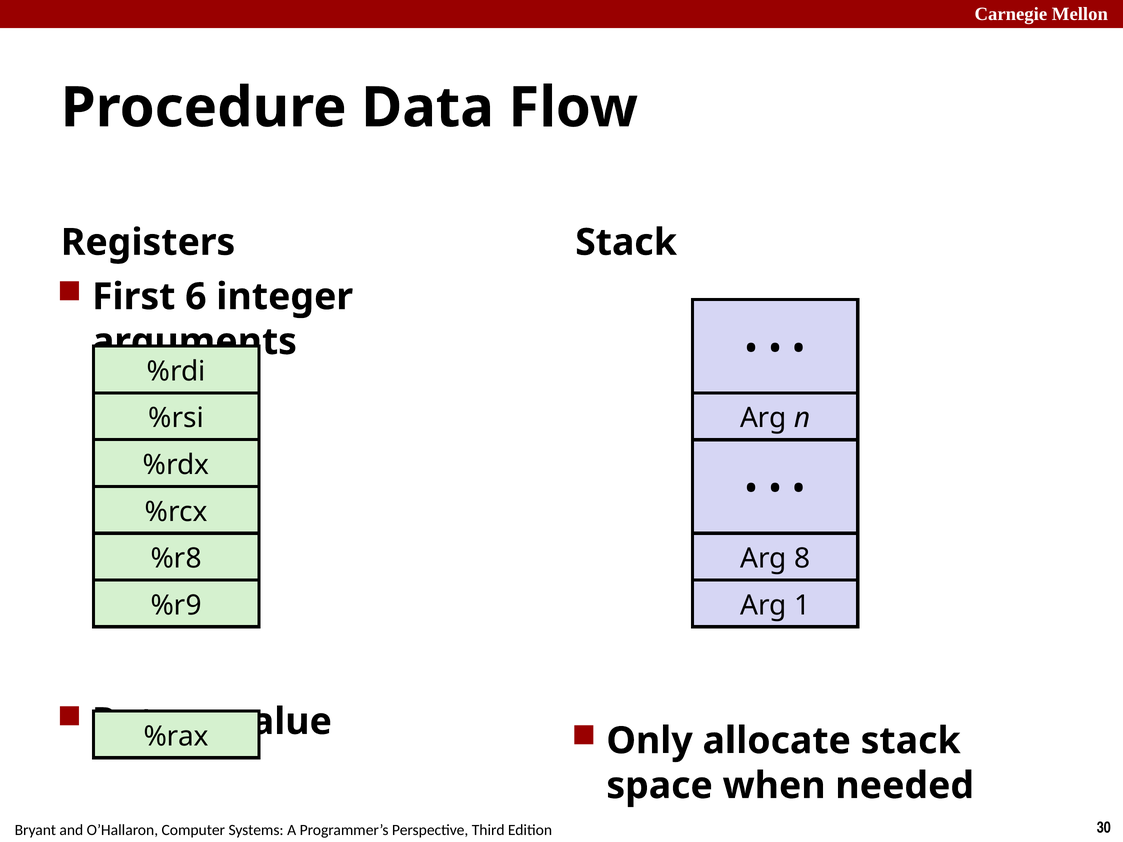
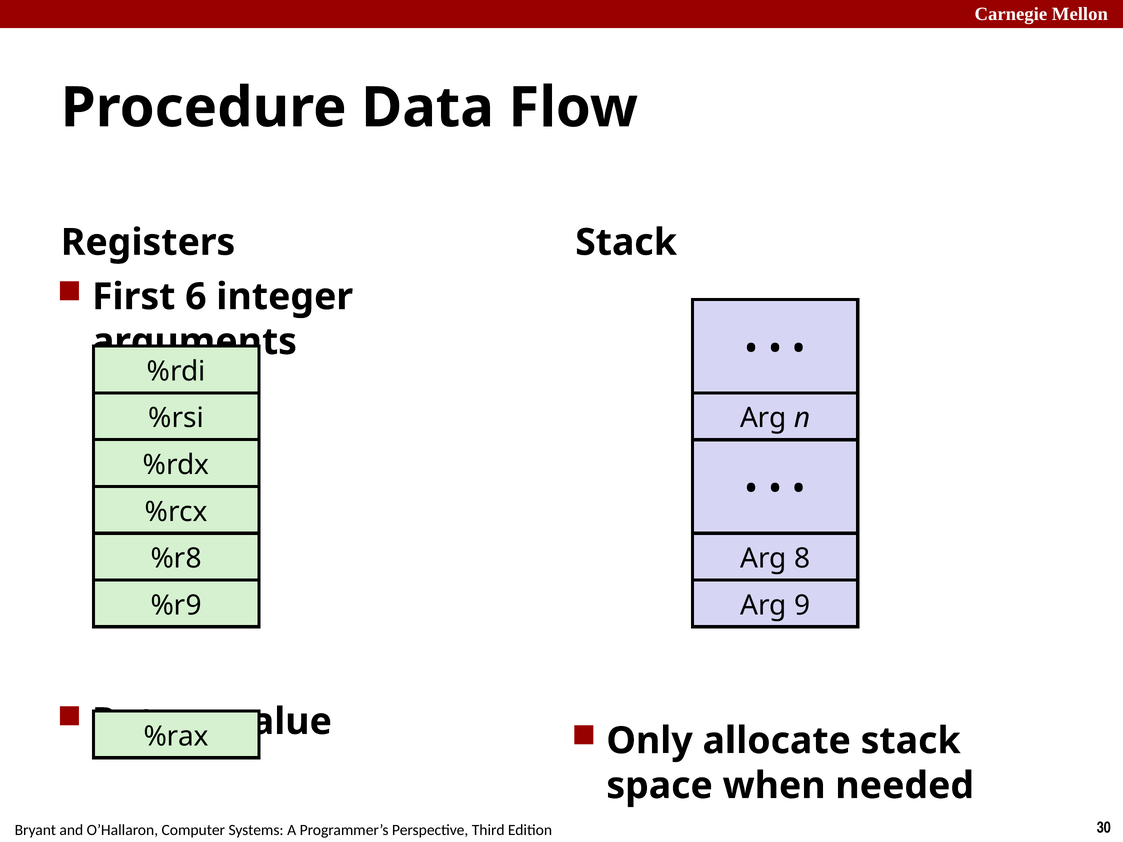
1: 1 -> 9 (802, 606)
